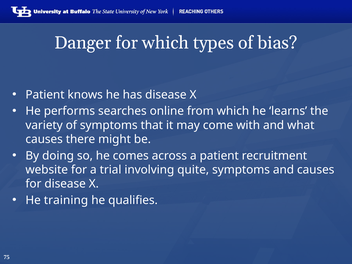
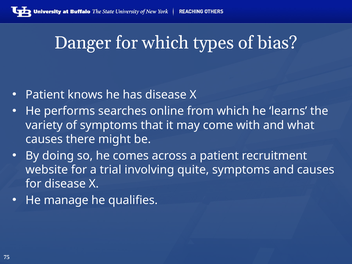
training: training -> manage (66, 200)
